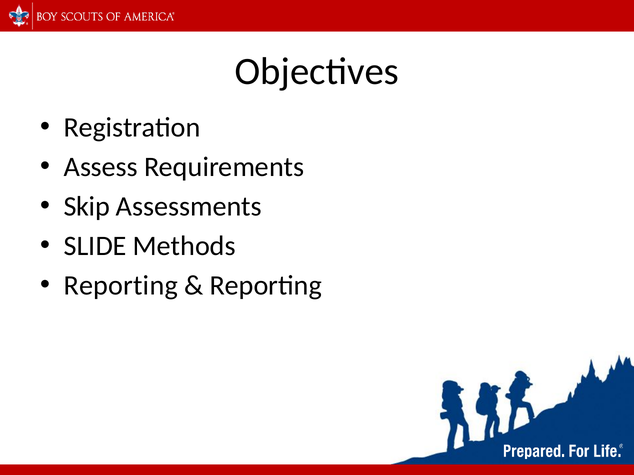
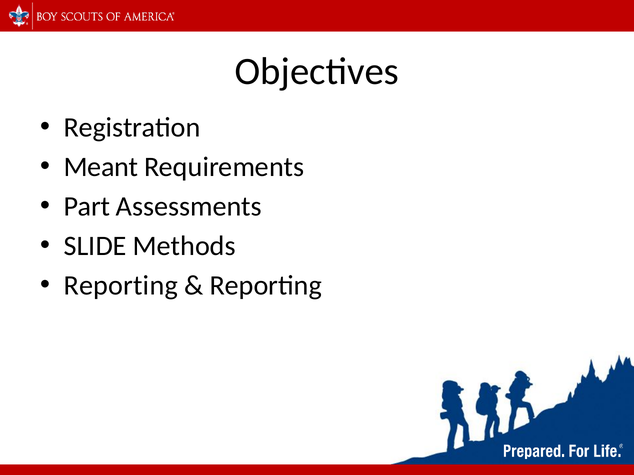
Assess: Assess -> Meant (101, 167)
Skip: Skip -> Part (87, 207)
